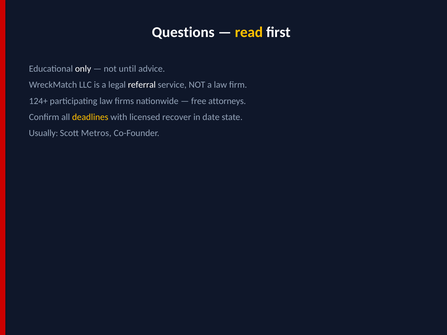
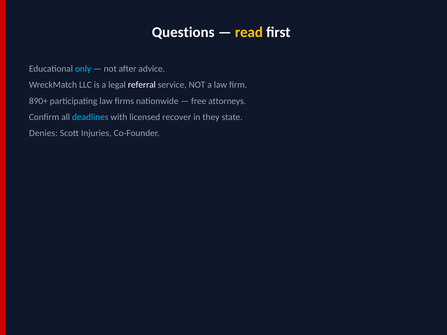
only colour: white -> light blue (83, 69)
until: until -> after (128, 69)
124+: 124+ -> 890+ (38, 101)
deadlines colour: yellow -> light blue (90, 117)
date: date -> they (211, 117)
Usually: Usually -> Denies (43, 133)
Metros: Metros -> Injuries (96, 133)
